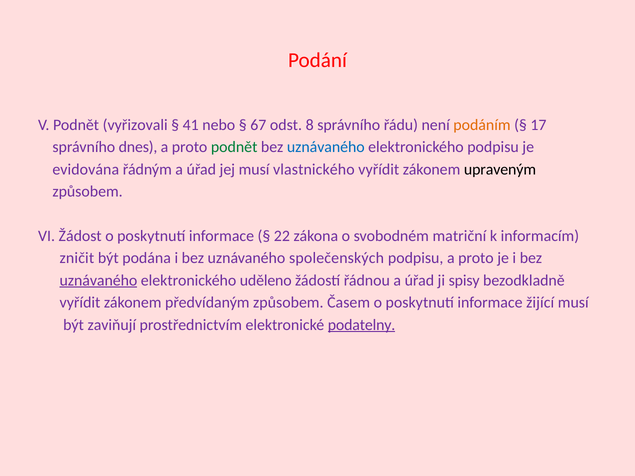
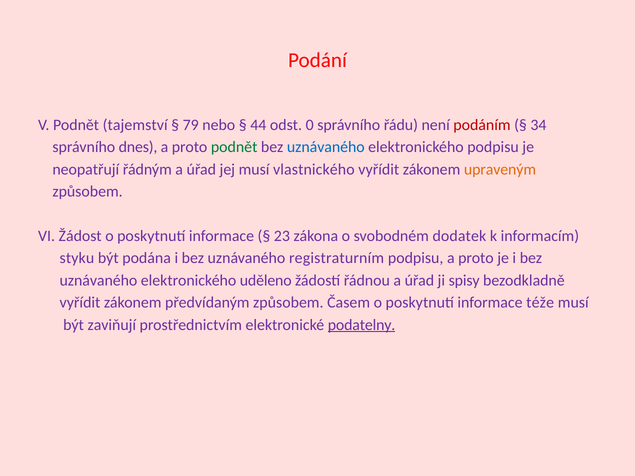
vyřizovali: vyřizovali -> tajemství (135, 125)
41: 41 -> 79 (191, 125)
67: 67 -> 44 (258, 125)
8: 8 -> 0 (310, 125)
podáním colour: orange -> red (482, 125)
17: 17 -> 34 (538, 125)
evidována: evidována -> neopatřují (86, 169)
upraveným colour: black -> orange (500, 169)
22: 22 -> 23 (282, 236)
matriční: matriční -> dodatek (459, 236)
zničit: zničit -> styku (77, 258)
společenských: společenských -> registraturním (337, 258)
uznávaného underline: present -> none (98, 281)
žijící: žijící -> téže (540, 303)
